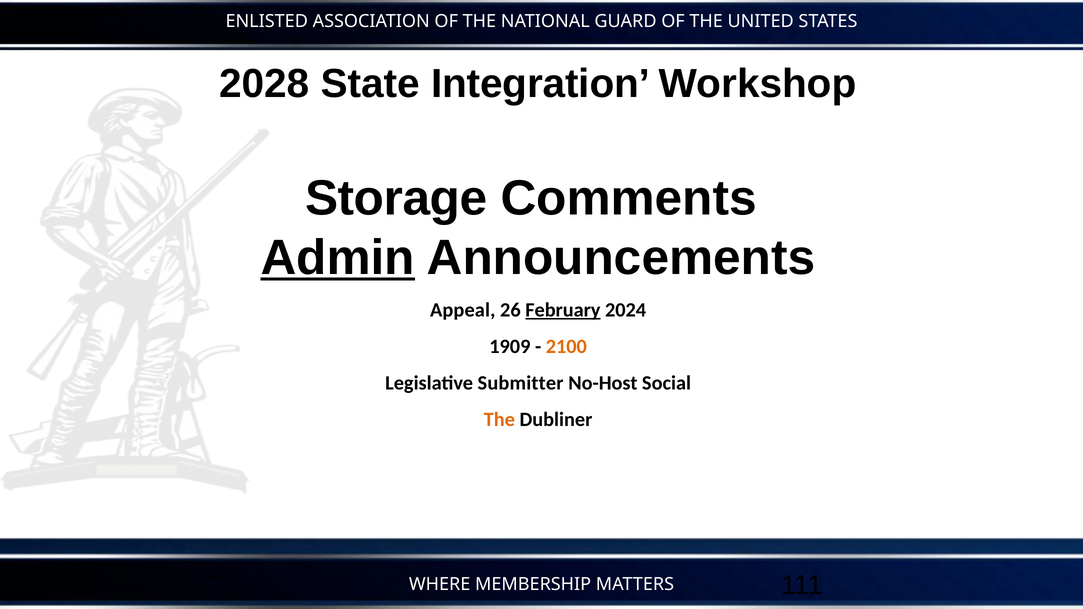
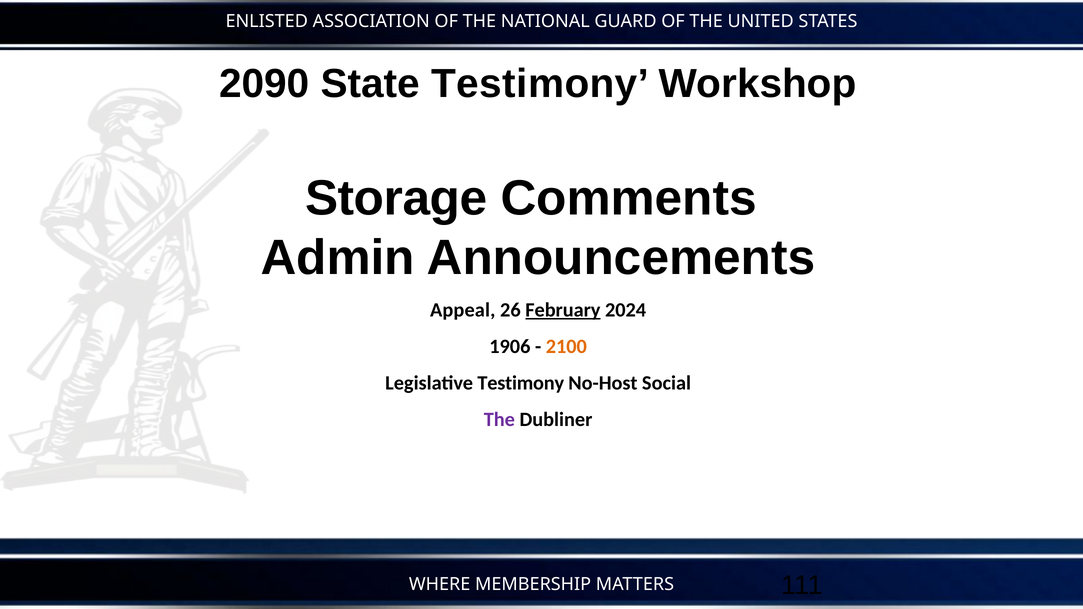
2028: 2028 -> 2090 (264, 84)
State Integration: Integration -> Testimony (540, 84)
Admin underline: present -> none (338, 258)
1909: 1909 -> 1906 (510, 347)
Legislative Submitter: Submitter -> Testimony (521, 383)
The colour: orange -> purple (499, 420)
